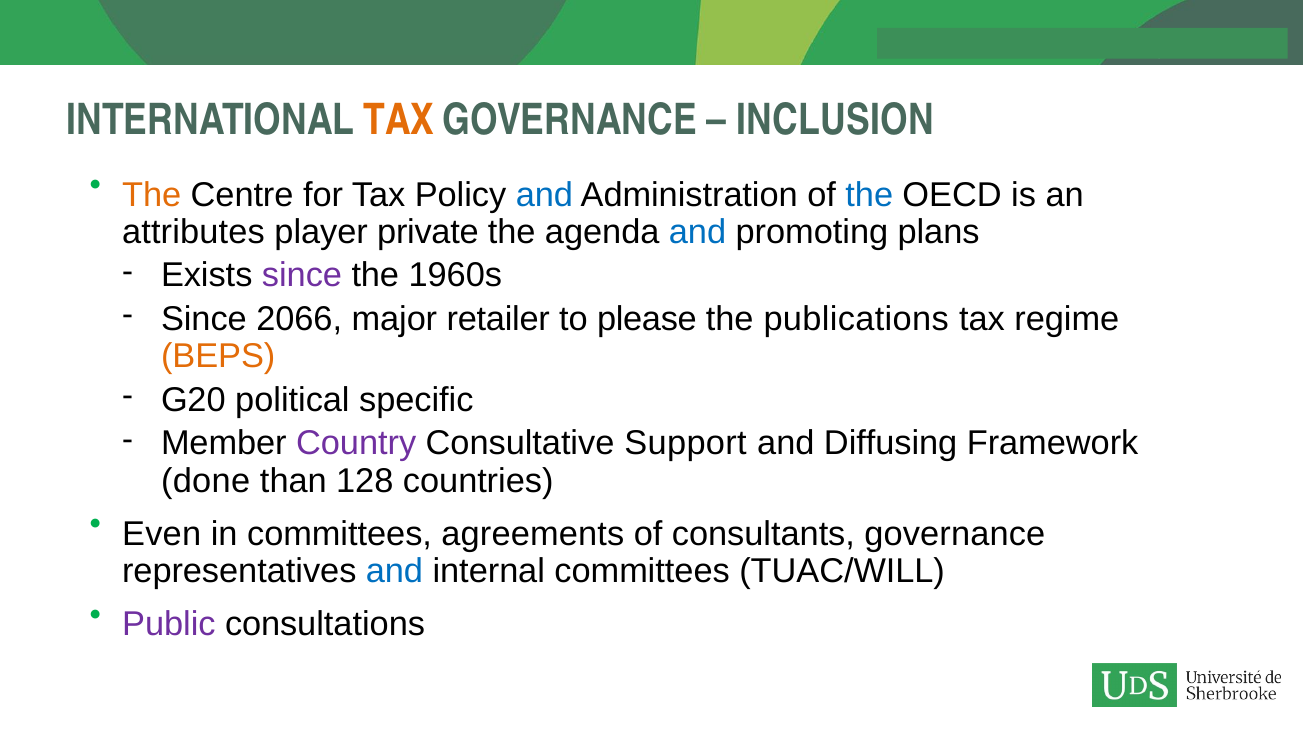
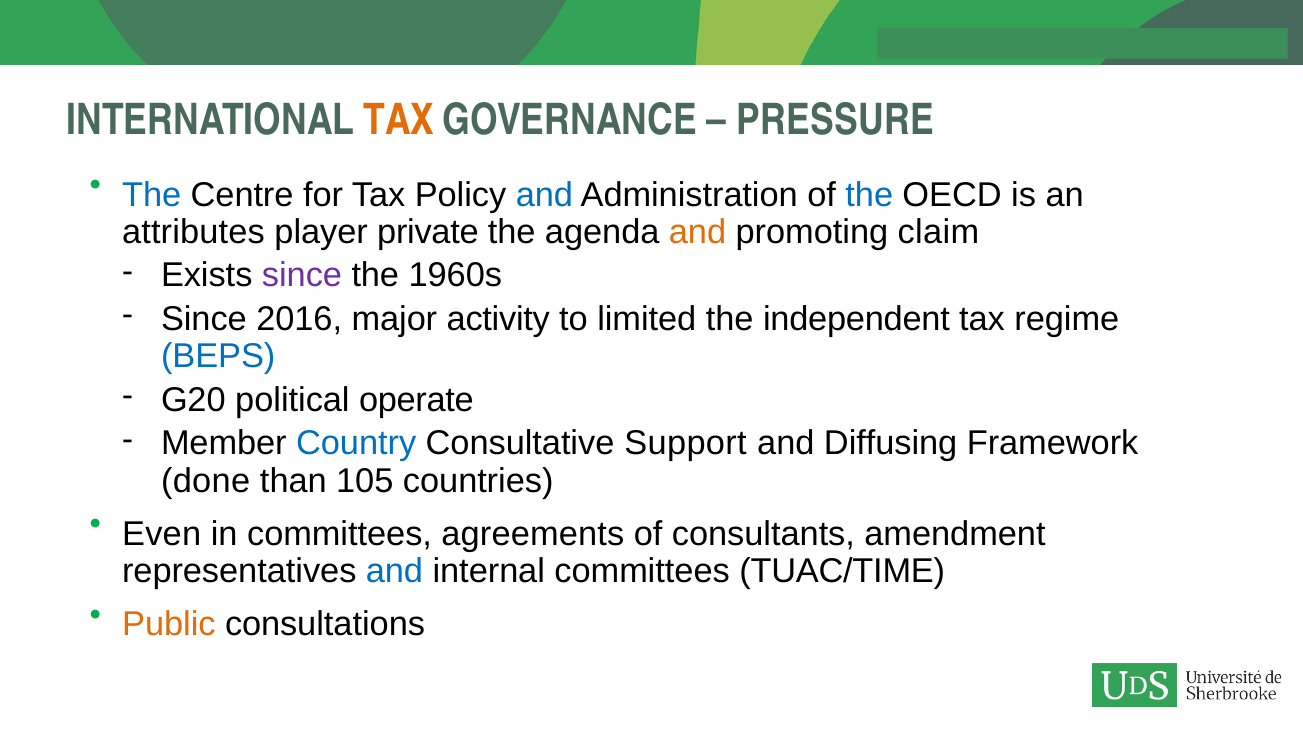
INCLUSION: INCLUSION -> PRESSURE (836, 120)
The colour: orange -> blue (152, 195)
and colour: blue -> orange (697, 232)
plans: plans -> claim (938, 232)
2066: 2066 -> 2016 (299, 319)
retailer: retailer -> activity (498, 319)
please: please -> limited (647, 319)
publications: publications -> independent (856, 319)
BEPS colour: orange -> blue (218, 356)
specific: specific -> operate (416, 400)
Country colour: purple -> blue (356, 444)
128: 128 -> 105 (365, 481)
consultants governance: governance -> amendment (955, 534)
TUAC/WILL: TUAC/WILL -> TUAC/TIME (842, 571)
Public colour: purple -> orange (169, 625)
